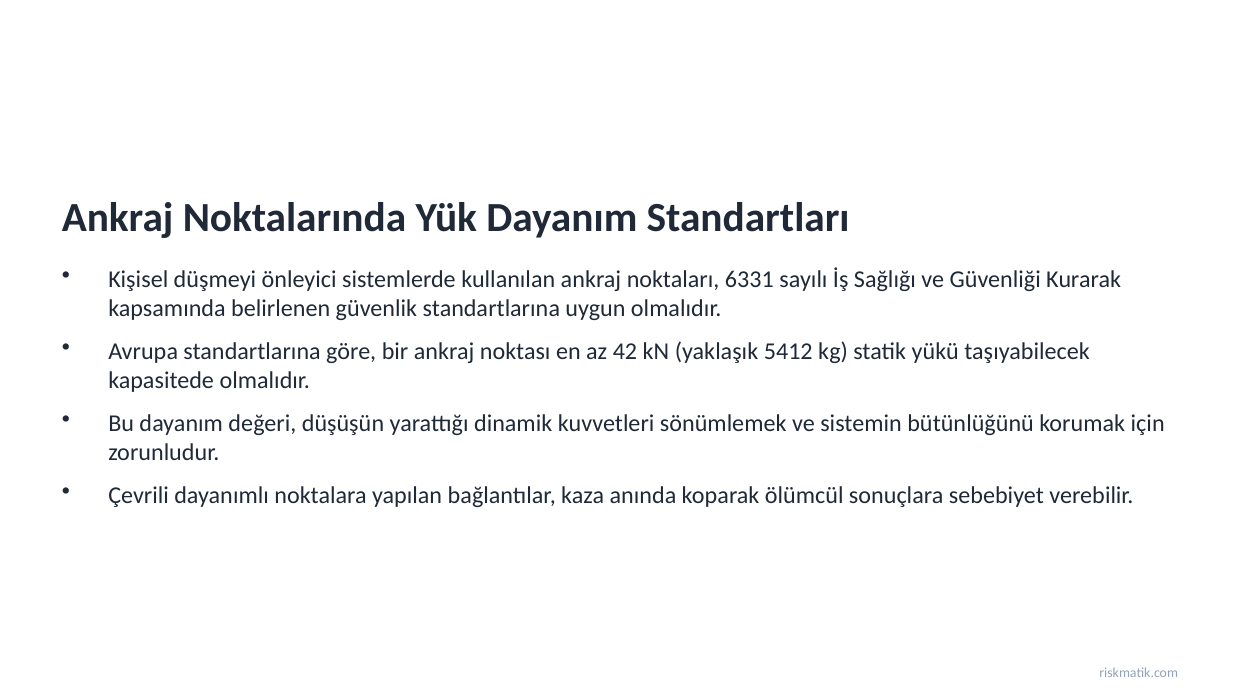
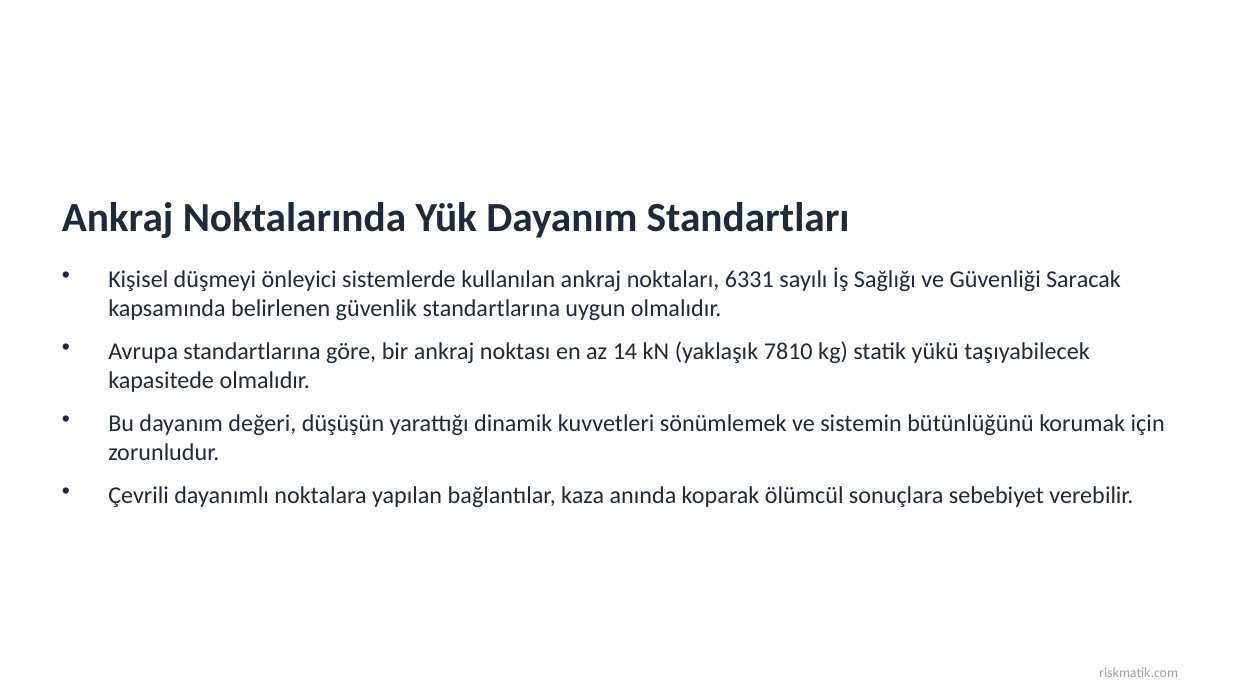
Kurarak: Kurarak -> Saracak (1084, 280)
42: 42 -> 14 (625, 351)
5412: 5412 -> 7810 (788, 351)
